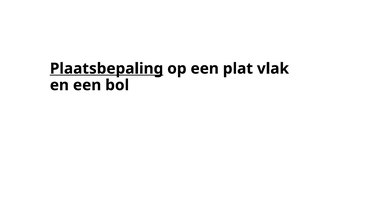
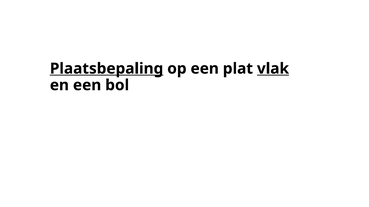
vlak underline: none -> present (273, 69)
